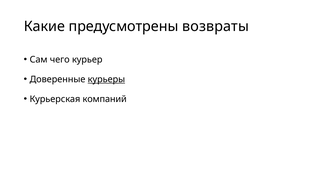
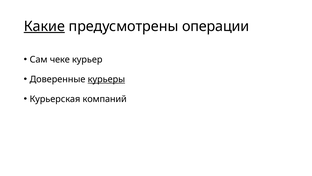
Какие underline: none -> present (44, 26)
возвраты: возвраты -> операции (216, 26)
чего: чего -> чеке (60, 59)
